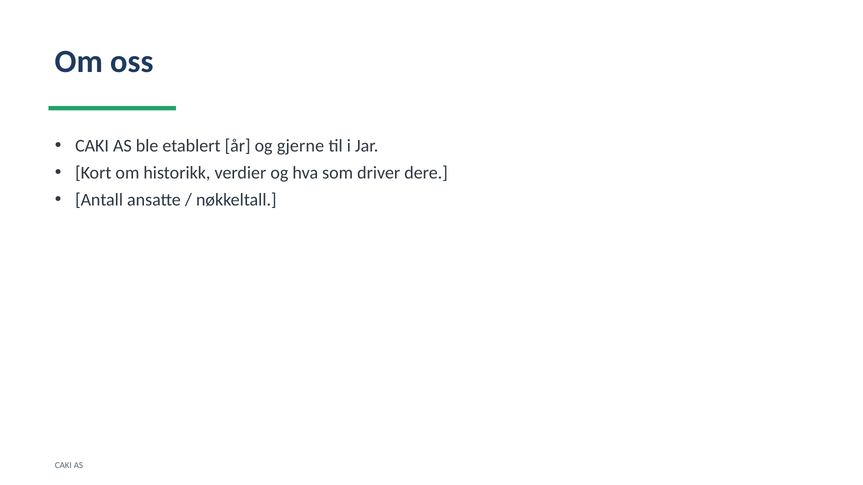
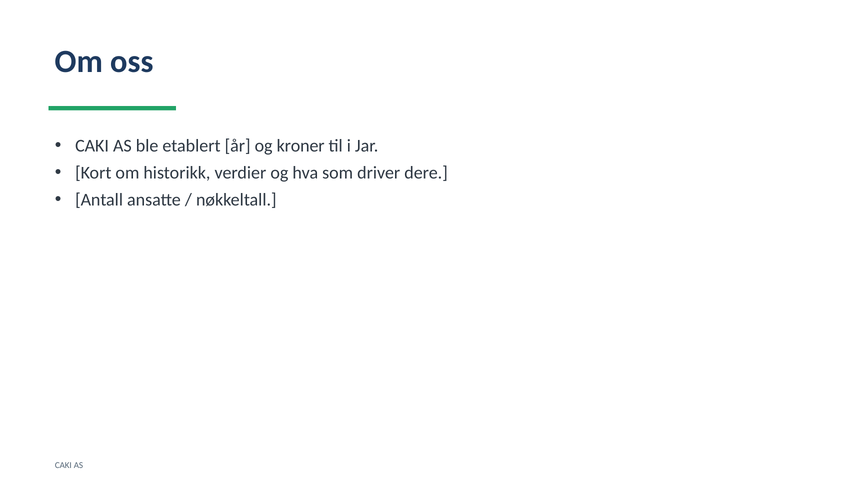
gjerne: gjerne -> kroner (301, 146)
